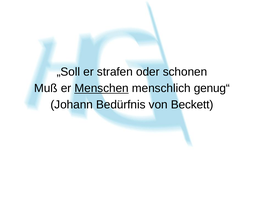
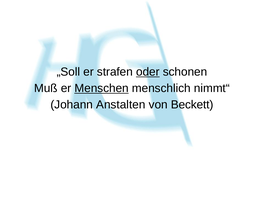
oder underline: none -> present (148, 72)
genug“: genug“ -> nimmt“ (212, 88)
Bedürfnis: Bedürfnis -> Anstalten (121, 105)
